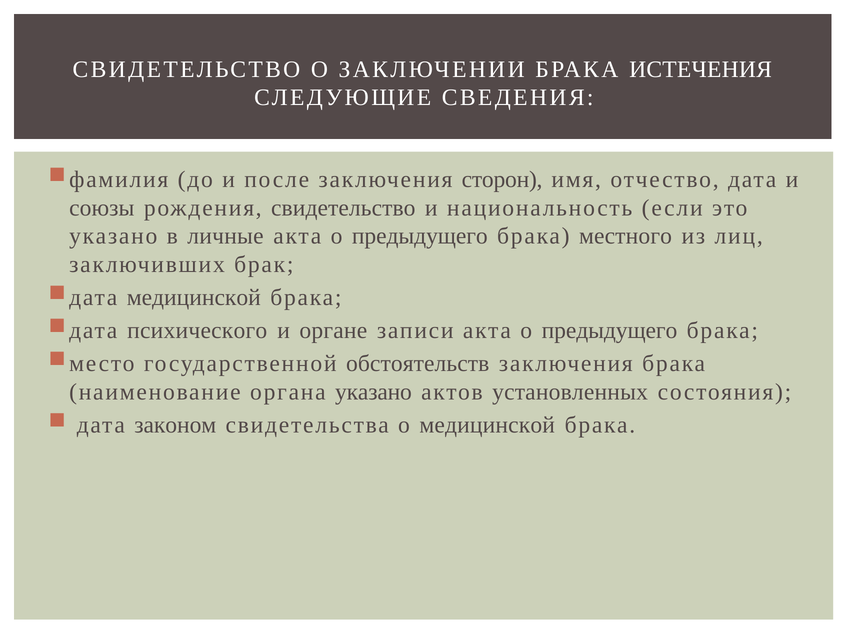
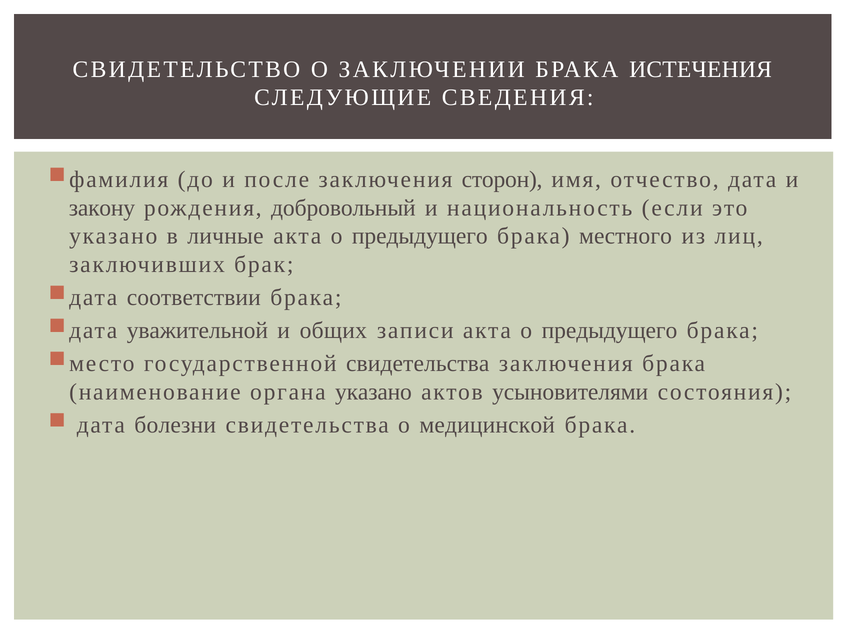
союзы: союзы -> закону (102, 208)
рождения свидетельство: свидетельство -> добровольный (343, 208)
медицинской: медицинской -> соответствии (194, 297)
психического: психического -> уважительной (197, 330)
органе: органе -> общих (333, 330)
государственной обстоятельств: обстоятельств -> свидетельства (418, 363)
установленных: установленных -> усыновителями (570, 392)
законом: законом -> болезни (175, 425)
